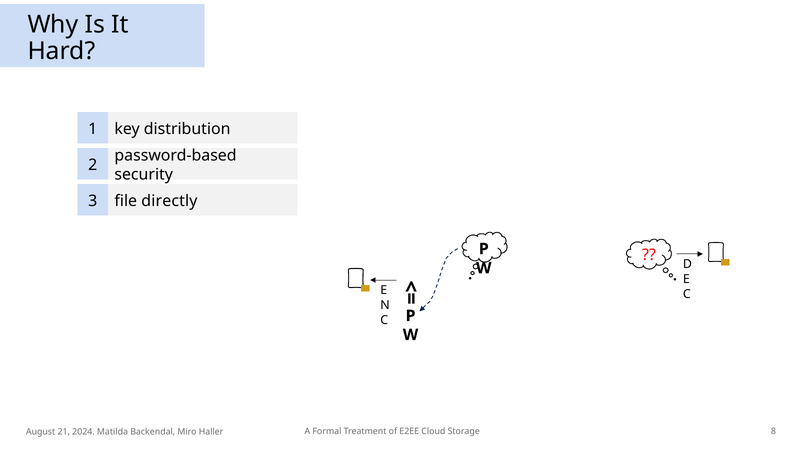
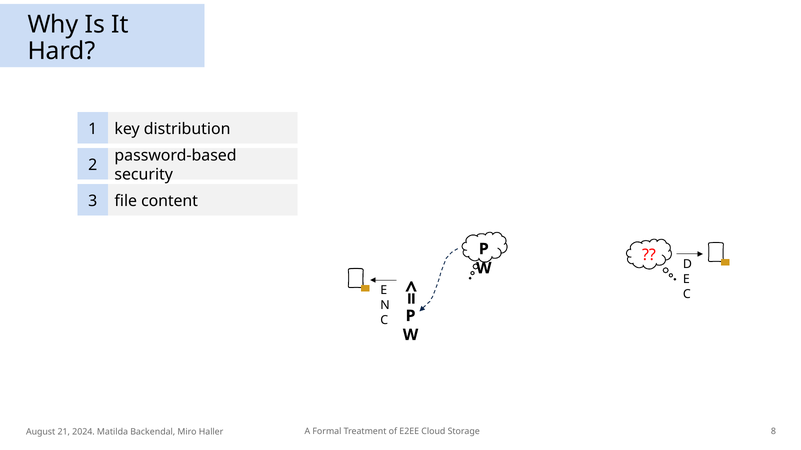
directly: directly -> content (170, 201)
